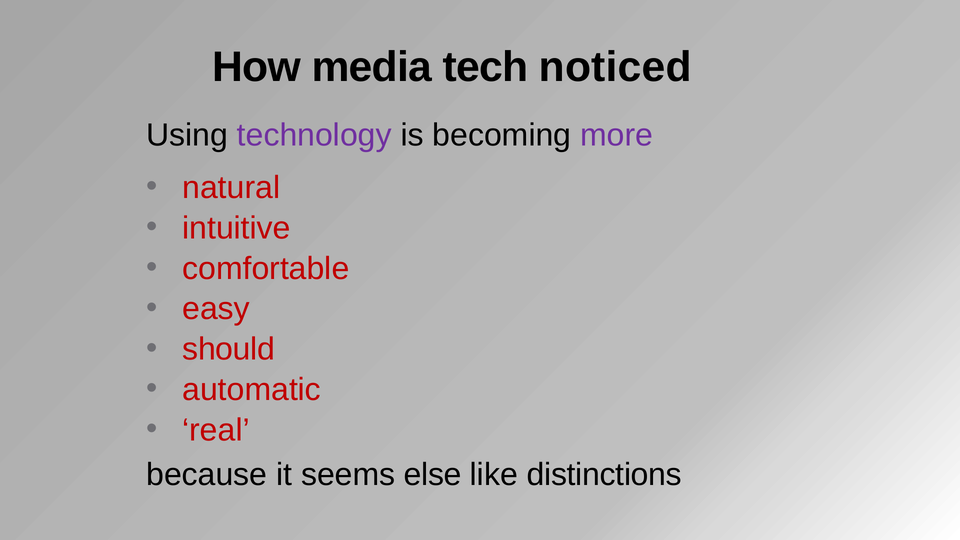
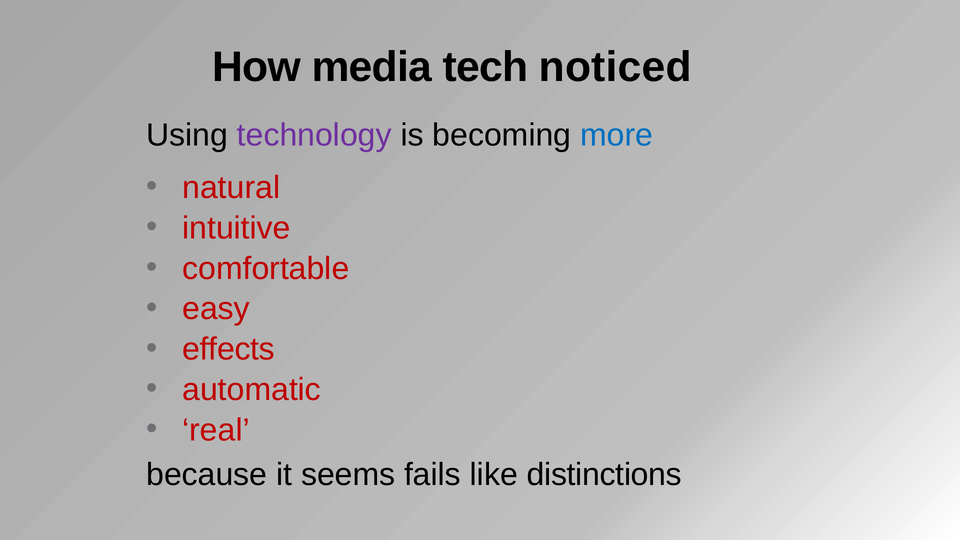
more colour: purple -> blue (617, 135)
should: should -> effects (229, 349)
else: else -> fails (433, 475)
